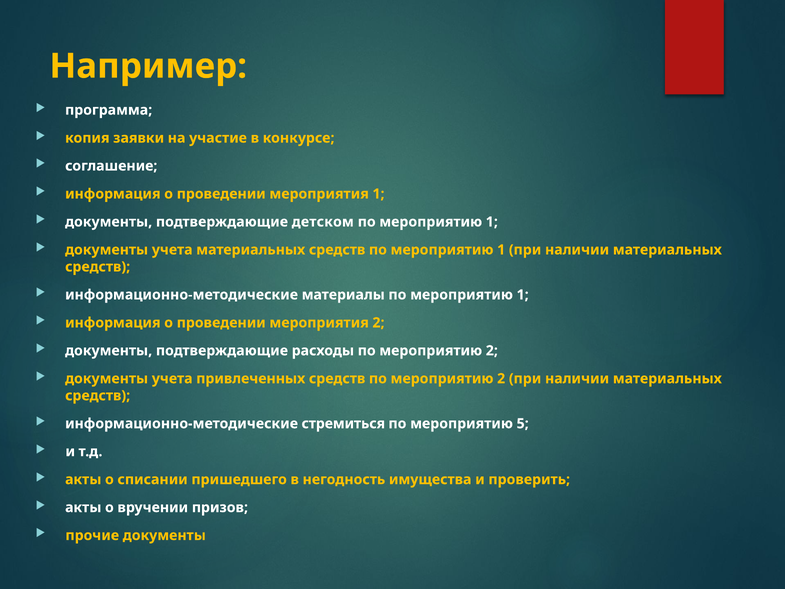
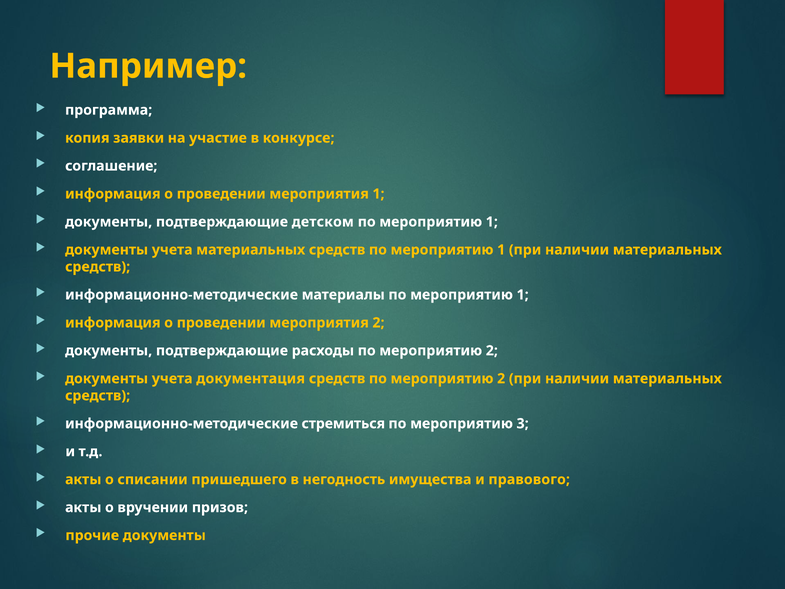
привлеченных: привлеченных -> документация (251, 378)
5: 5 -> 3 (523, 423)
проверить: проверить -> правового (529, 479)
